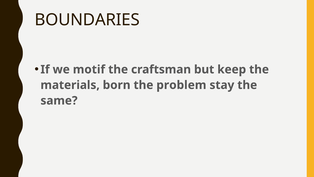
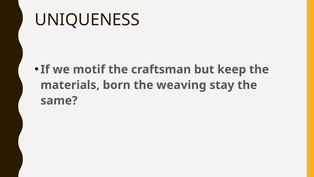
BOUNDARIES: BOUNDARIES -> UNIQUENESS (87, 20)
problem: problem -> weaving (181, 85)
